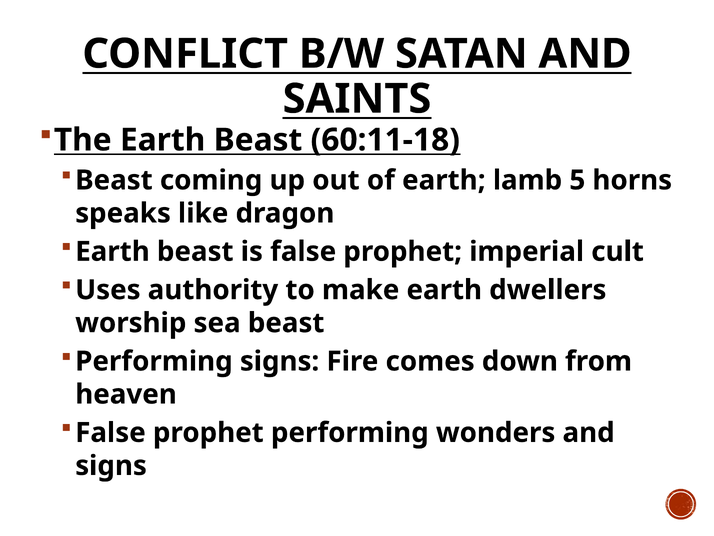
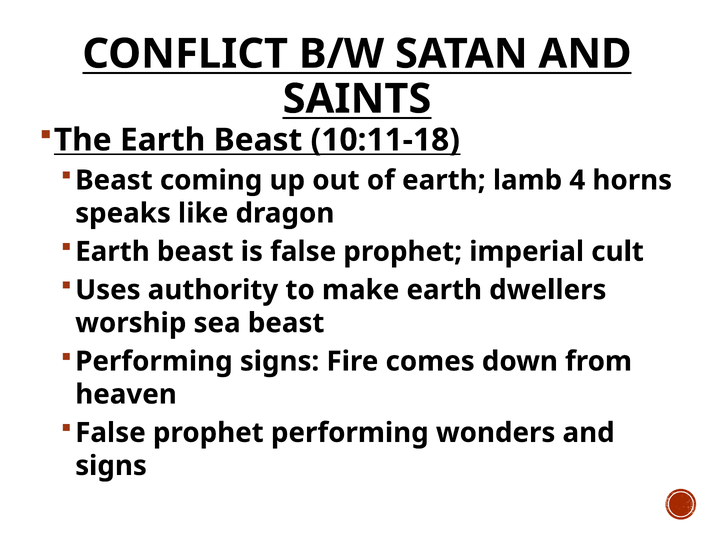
60:11-18: 60:11-18 -> 10:11-18 (385, 140)
5: 5 -> 4 (577, 180)
